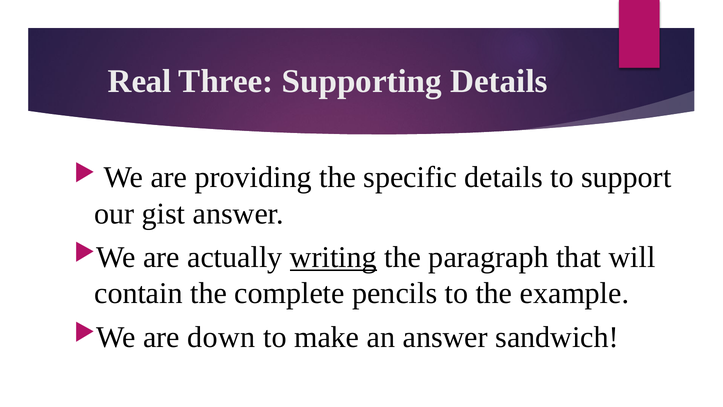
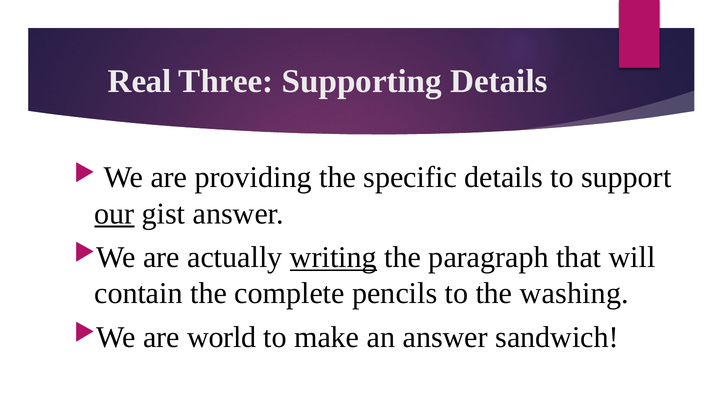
our underline: none -> present (114, 213)
example: example -> washing (574, 293)
down: down -> world (222, 337)
